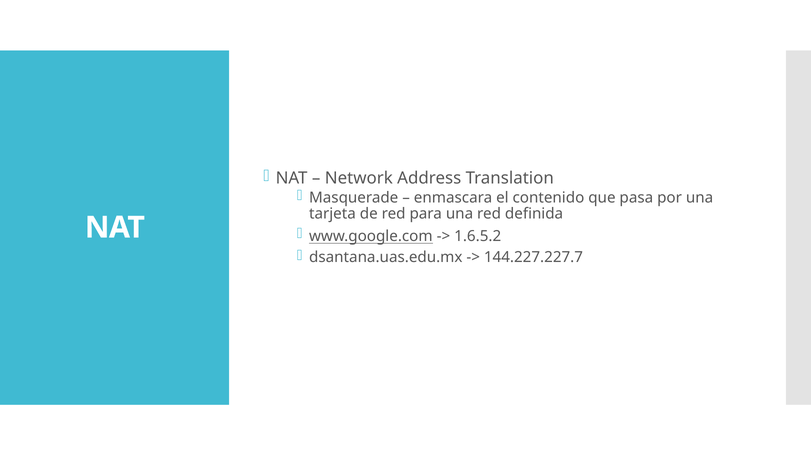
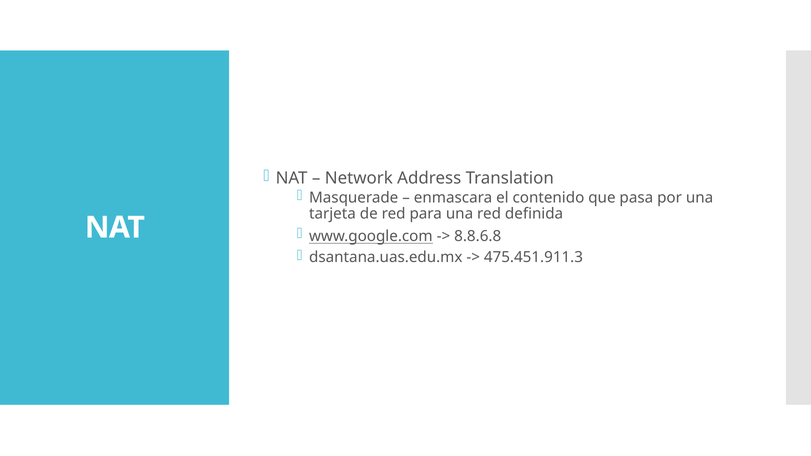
1.6.5.2: 1.6.5.2 -> 8.8.6.8 (478, 236)
144.227.227.7: 144.227.227.7 -> 475.451.911.3 (533, 258)
